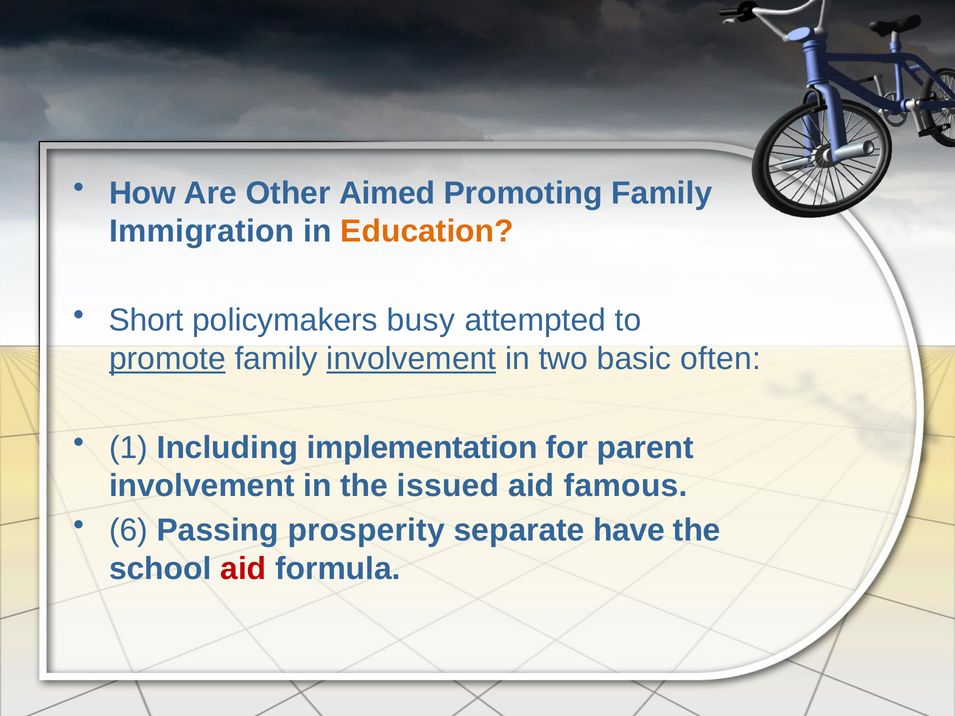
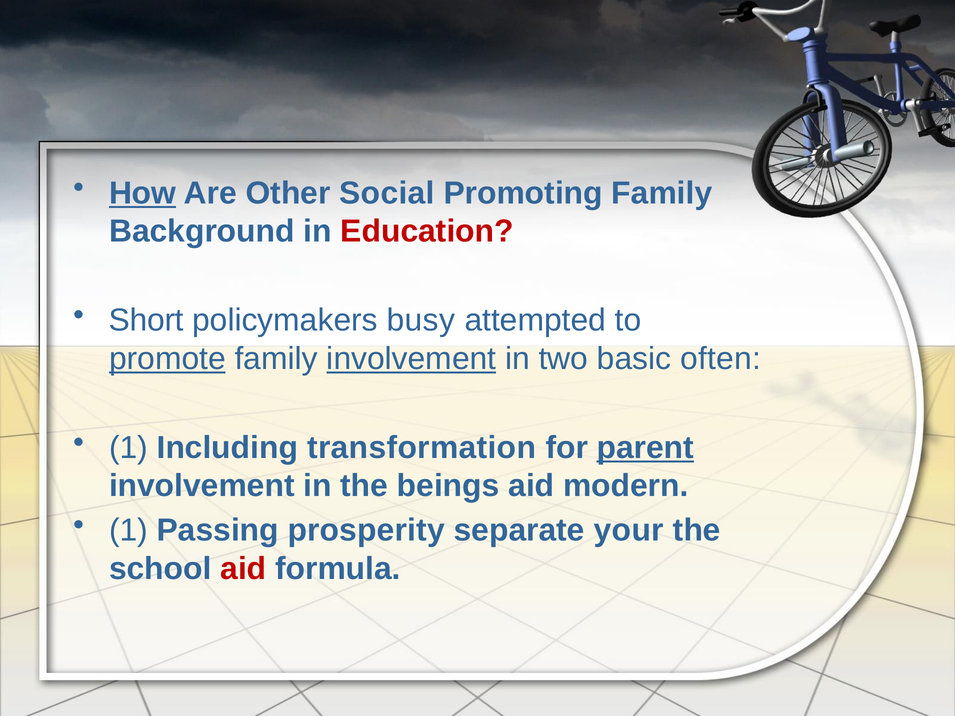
How underline: none -> present (143, 193)
Aimed: Aimed -> Social (387, 193)
Immigration: Immigration -> Background (202, 231)
Education colour: orange -> red (427, 231)
implementation: implementation -> transformation (422, 448)
parent underline: none -> present (645, 448)
issued: issued -> beings (448, 486)
famous: famous -> modern (626, 486)
6: 6 -> 1 (128, 531)
have: have -> your (629, 531)
